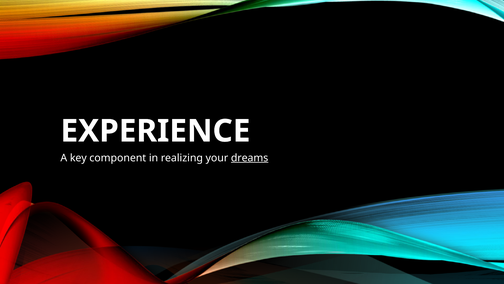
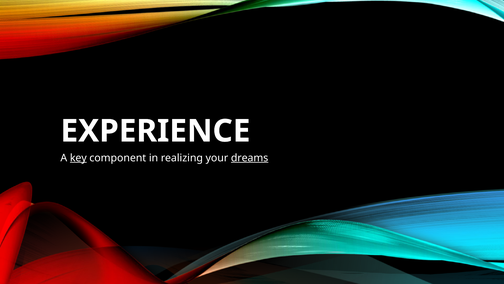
key underline: none -> present (78, 158)
